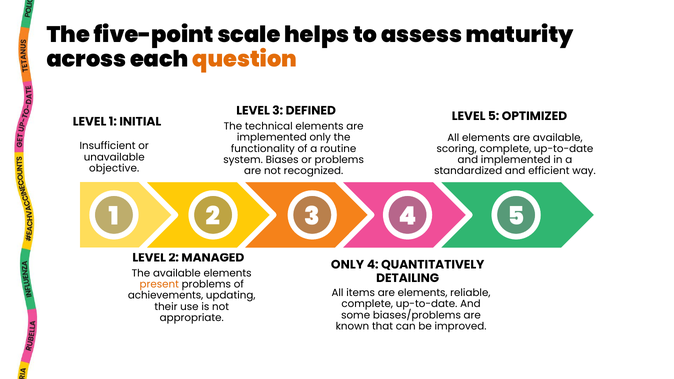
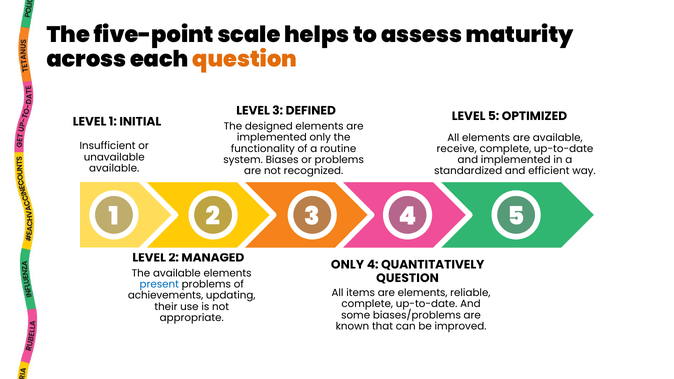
technical: technical -> designed (269, 126)
scoring: scoring -> receive (457, 149)
objective: objective -> available (114, 168)
DETAILING: DETAILING -> QUESTION (408, 278)
present colour: orange -> blue (159, 285)
